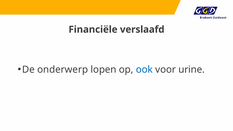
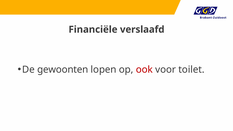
onderwerp: onderwerp -> gewoonten (63, 70)
ook colour: blue -> red (144, 70)
urine: urine -> toilet (192, 70)
